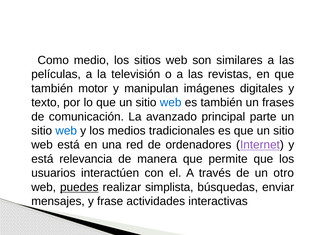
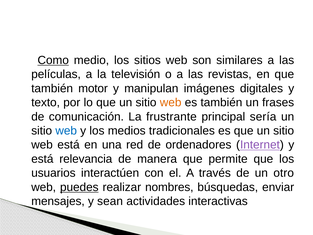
Como underline: none -> present (53, 60)
web colour: blue -> orange (171, 102)
avanzado: avanzado -> frustrante (171, 117)
parte: parte -> sería (263, 117)
simplista: simplista -> nombres (169, 187)
frase: frase -> sean (110, 201)
